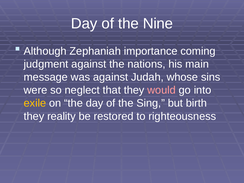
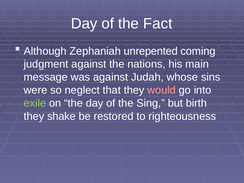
Nine: Nine -> Fact (158, 24)
importance: importance -> unrepented (151, 51)
exile colour: yellow -> light green (35, 103)
reality: reality -> shake (61, 116)
